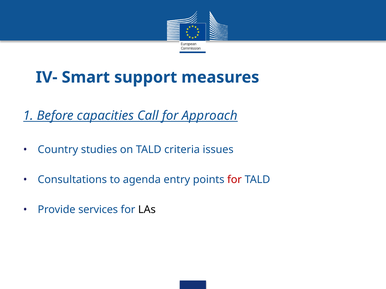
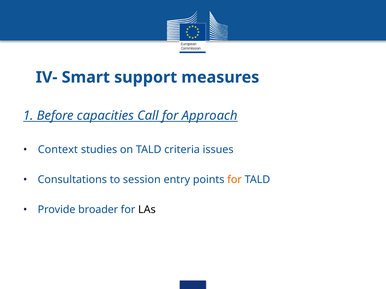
Country: Country -> Context (58, 150)
agenda: agenda -> session (142, 180)
for colour: red -> orange (235, 180)
services: services -> broader (98, 210)
